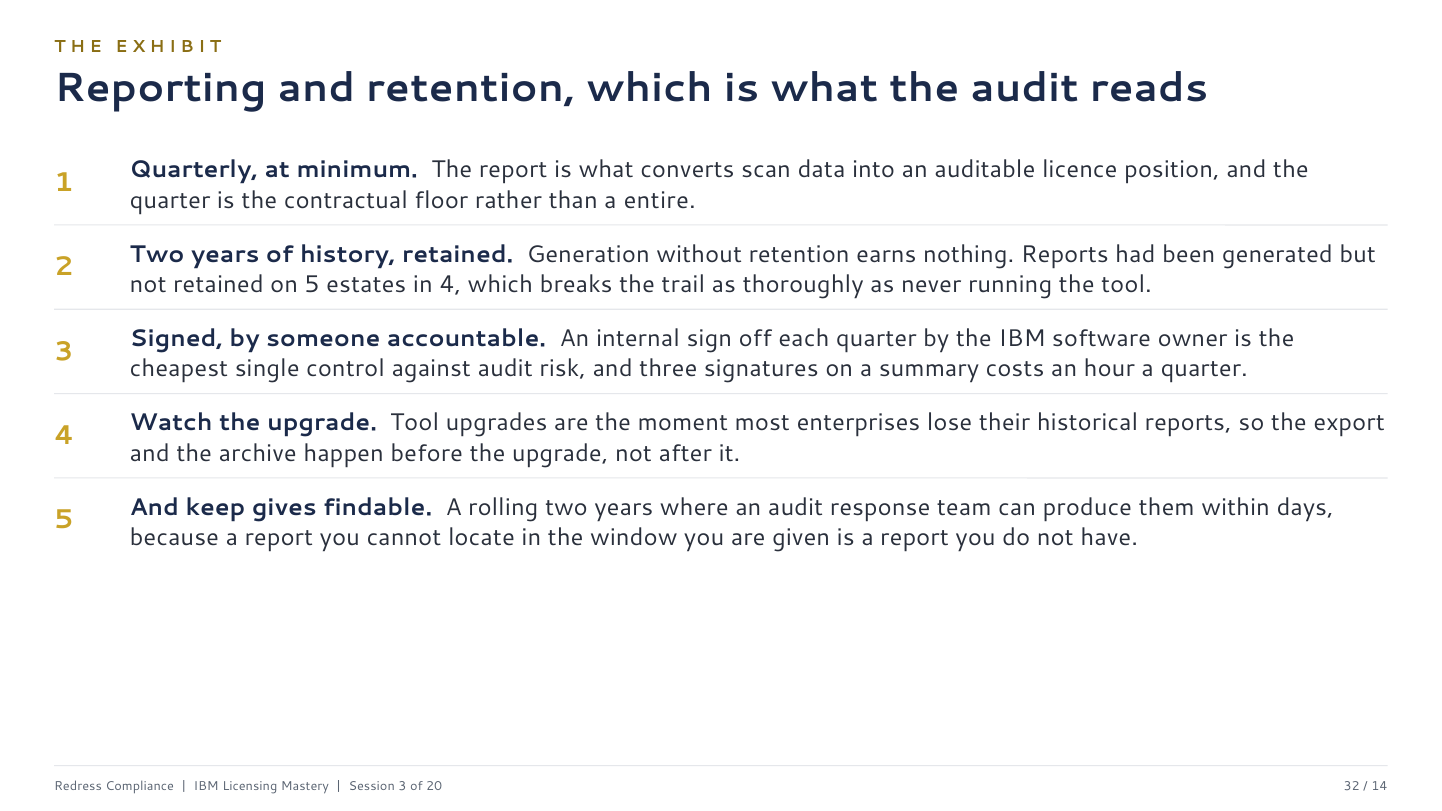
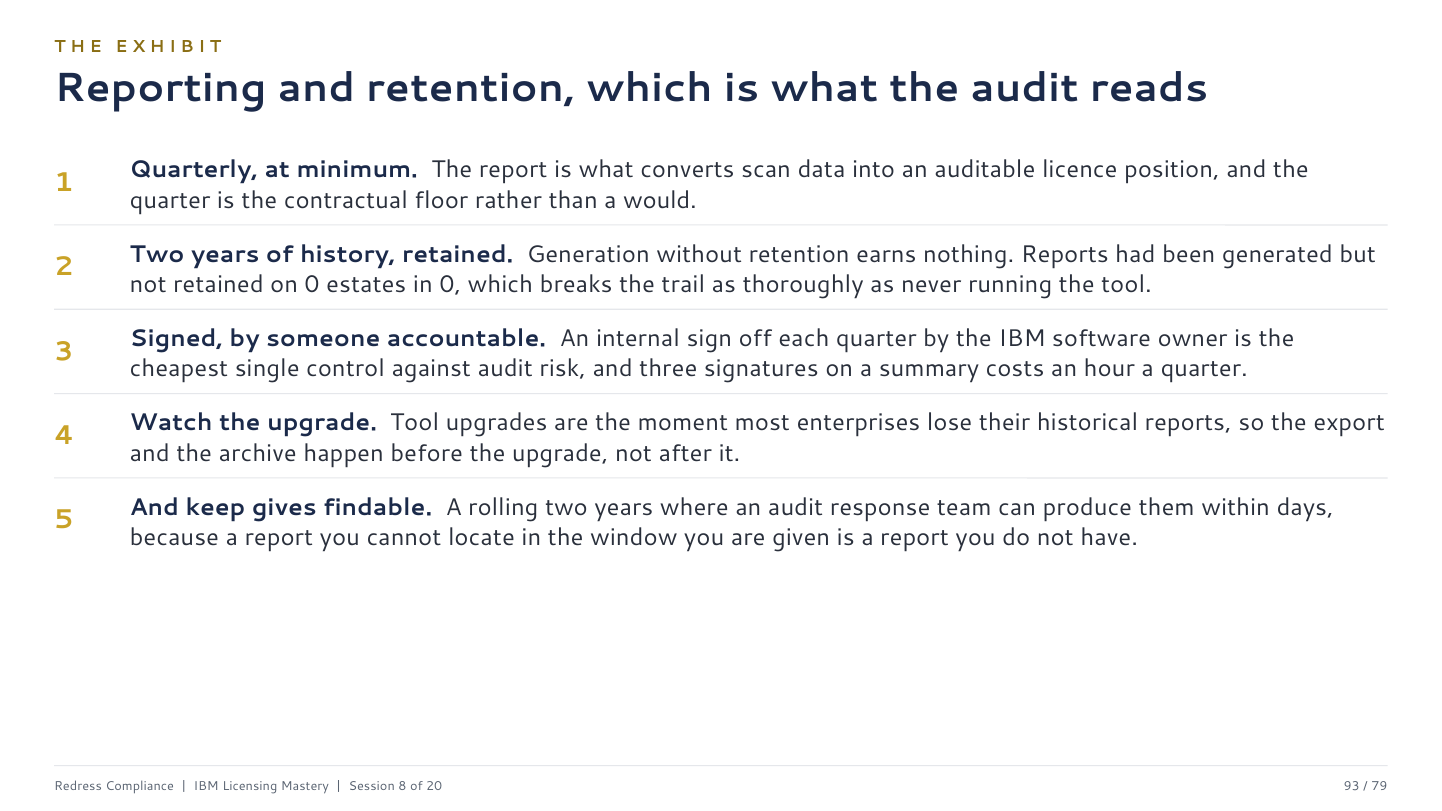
entire: entire -> would (660, 200)
on 5: 5 -> 0 (312, 285)
in 4: 4 -> 0 (450, 285)
Session 3: 3 -> 8 (402, 786)
32: 32 -> 93 (1352, 786)
14: 14 -> 79 (1379, 786)
